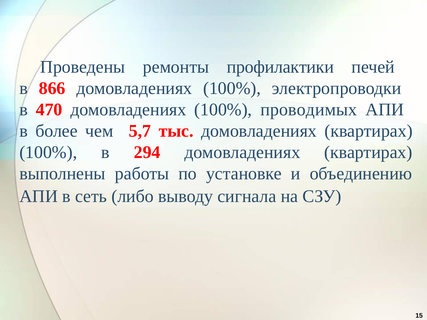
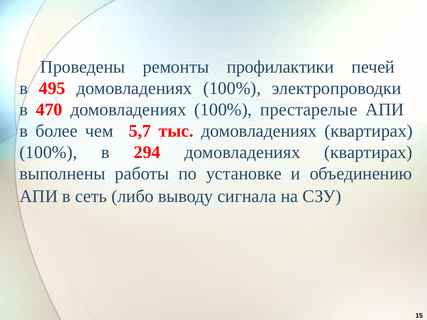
866: 866 -> 495 (52, 88)
проводимых: проводимых -> престарелые (309, 110)
